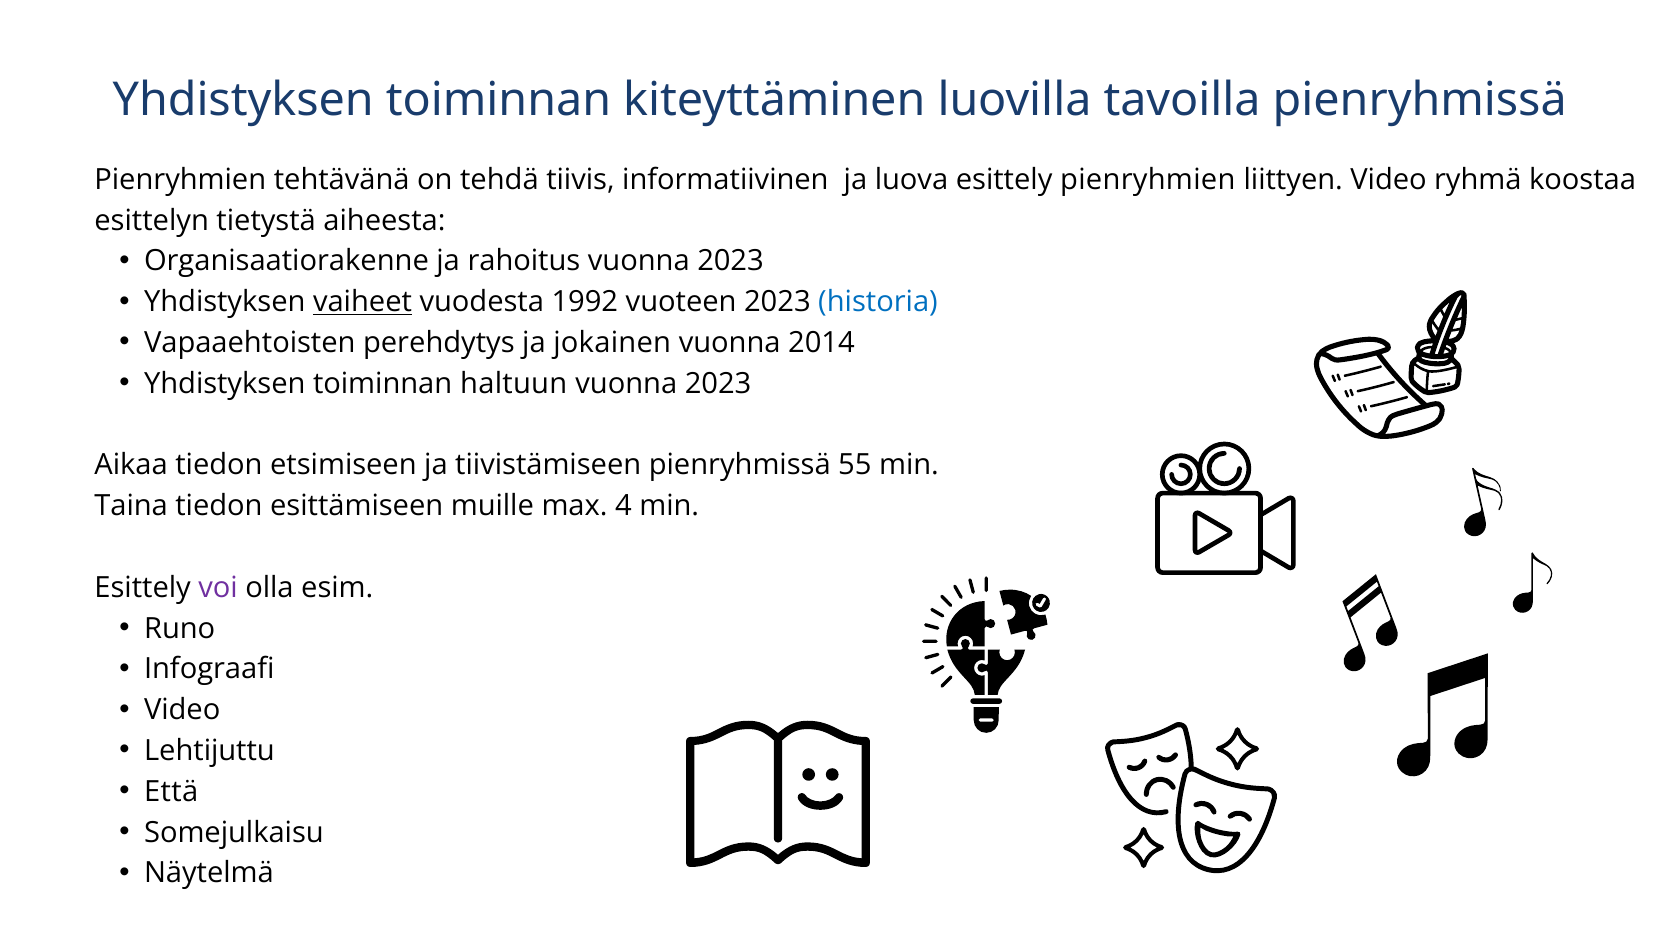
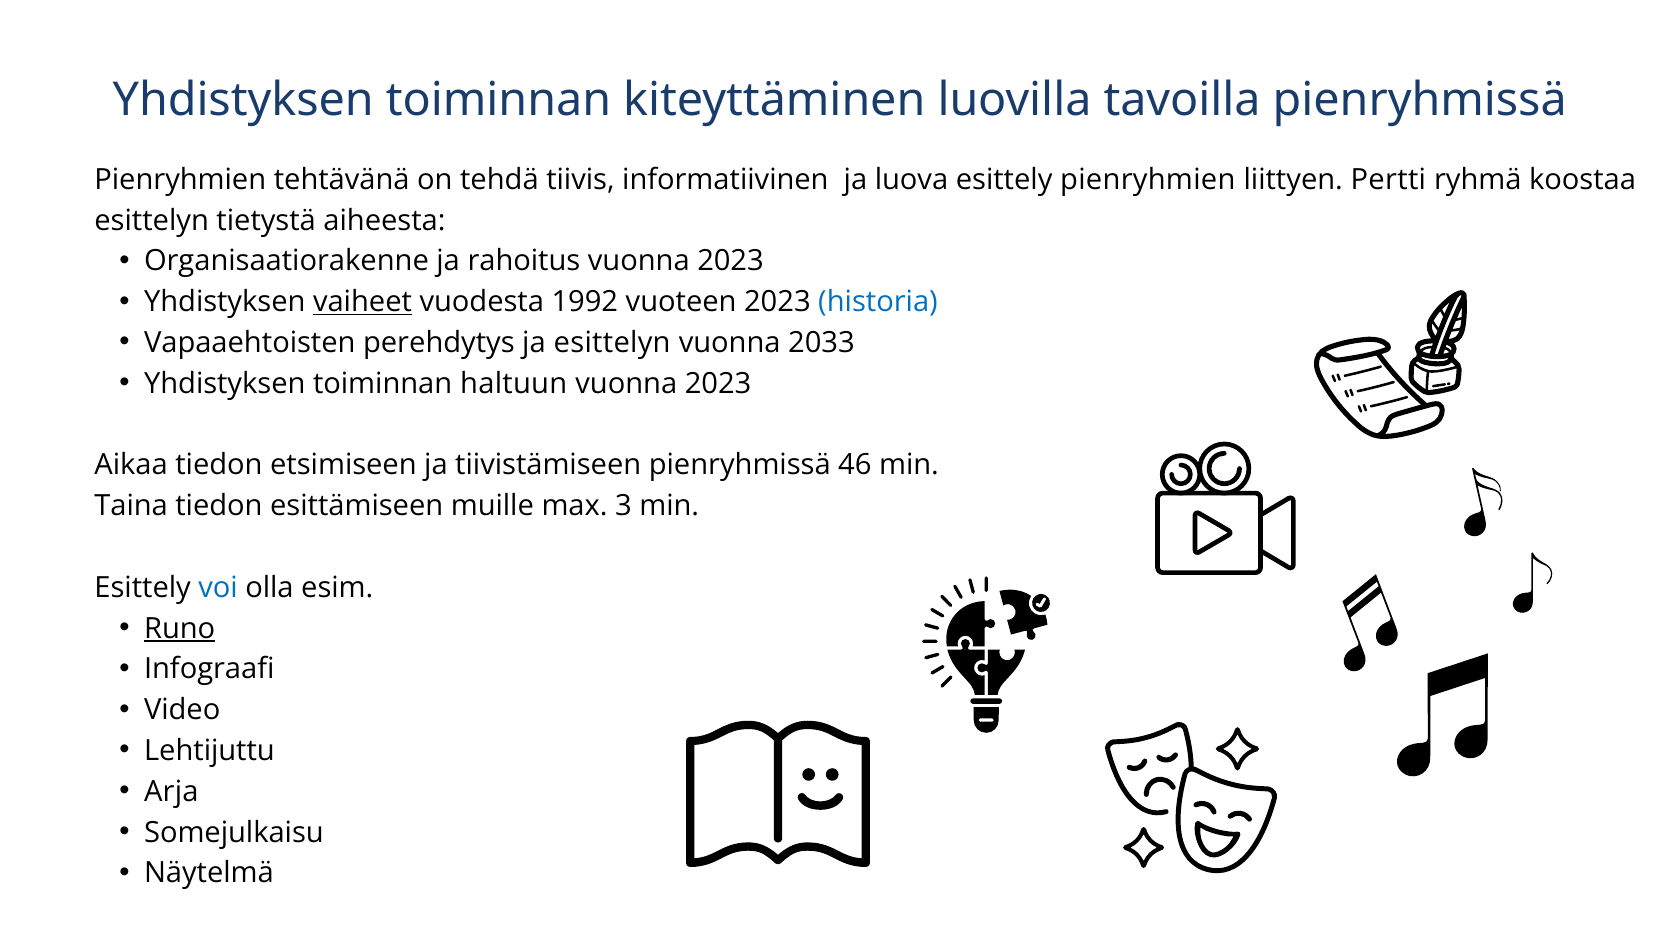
liittyen Video: Video -> Pertti (1388, 180)
ja jokainen: jokainen -> esittelyn (612, 343)
2014: 2014 -> 2033 (821, 343)
55: 55 -> 46 (855, 465)
4: 4 -> 3 (623, 506)
voi colour: purple -> blue (218, 588)
Runo underline: none -> present (180, 629)
Että: Että -> Arja (171, 792)
